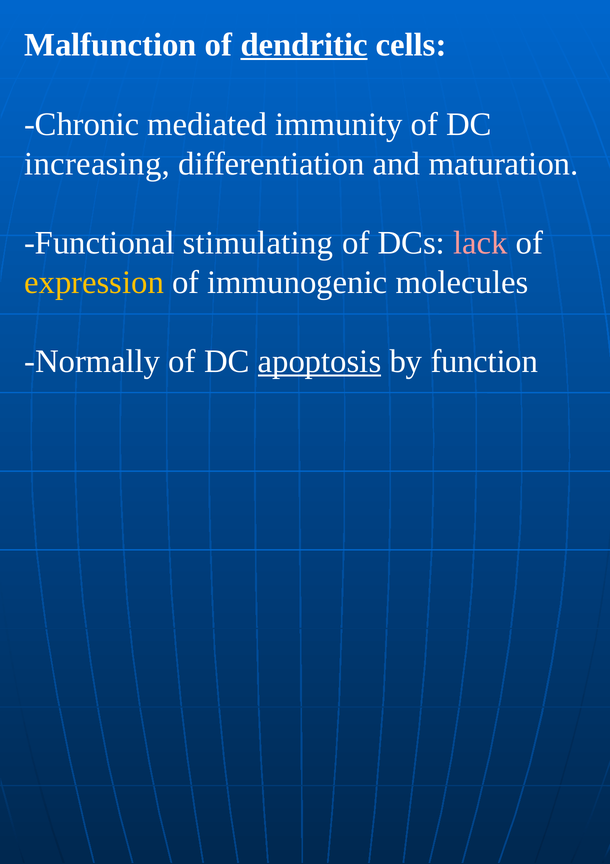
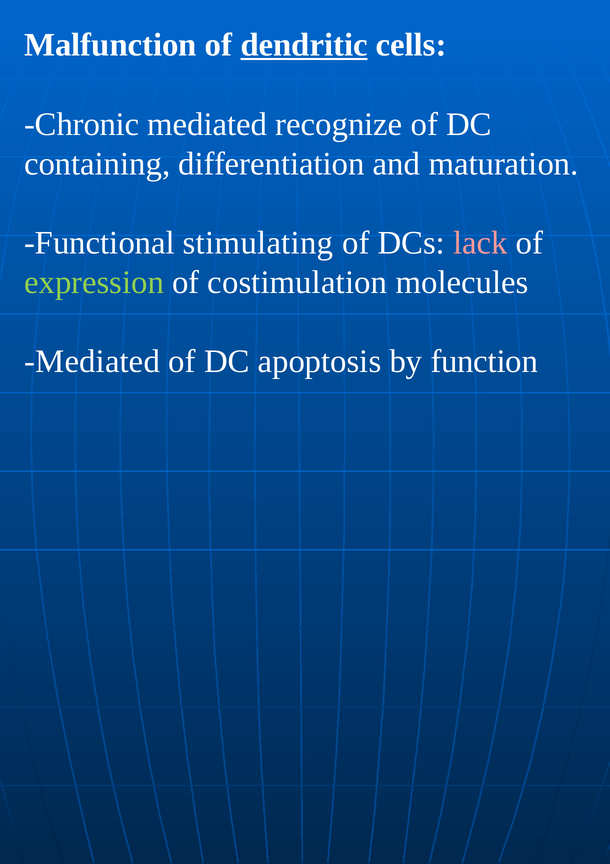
immunity: immunity -> recognize (339, 124)
increasing: increasing -> containing (97, 164)
expression colour: yellow -> light green (94, 282)
immunogenic: immunogenic -> costimulation (297, 282)
Normally: Normally -> Mediated (92, 361)
apoptosis underline: present -> none (320, 361)
